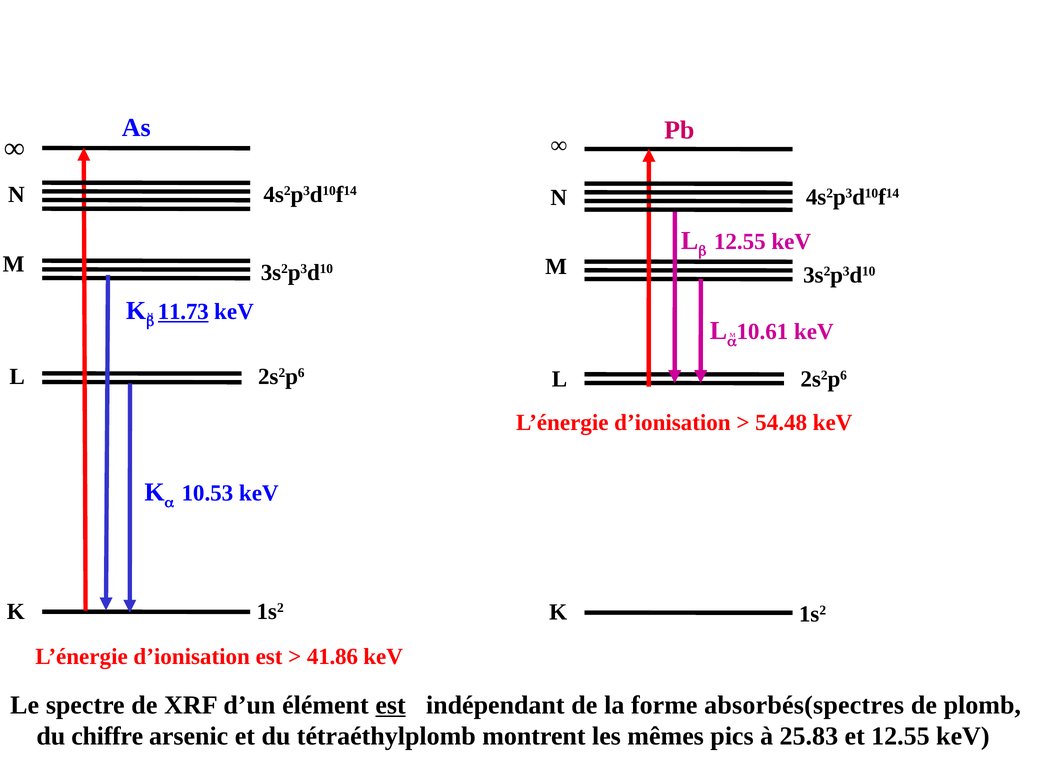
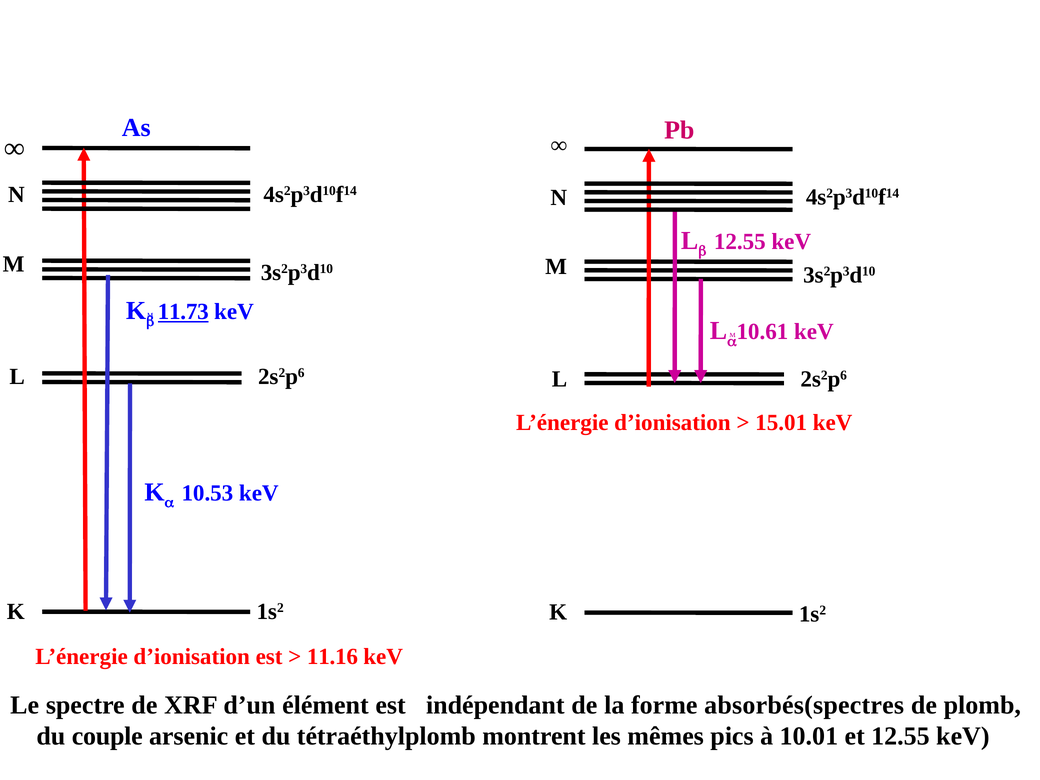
54.48: 54.48 -> 15.01 (781, 422)
41.86: 41.86 -> 11.16 (332, 656)
est underline: present -> none (391, 705)
chiffre: chiffre -> couple (107, 736)
25.83: 25.83 -> 10.01 (809, 736)
